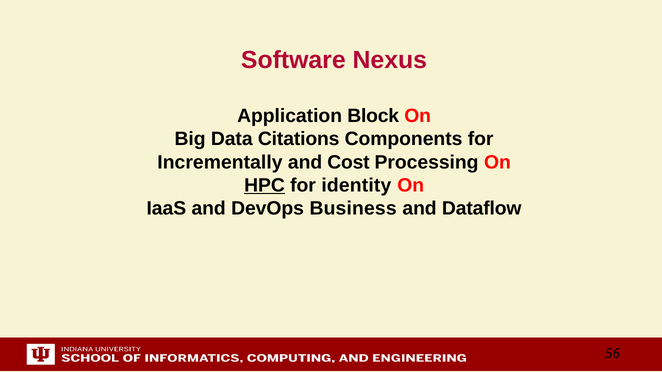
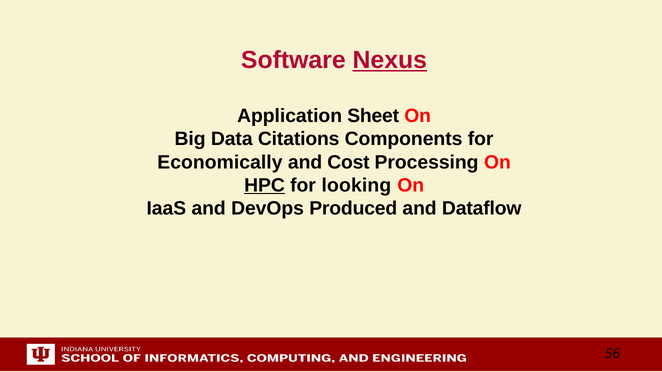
Nexus underline: none -> present (390, 60)
Block: Block -> Sheet (373, 116)
Incrementally: Incrementally -> Economically (220, 162)
identity: identity -> looking (356, 186)
Business: Business -> Produced (353, 209)
